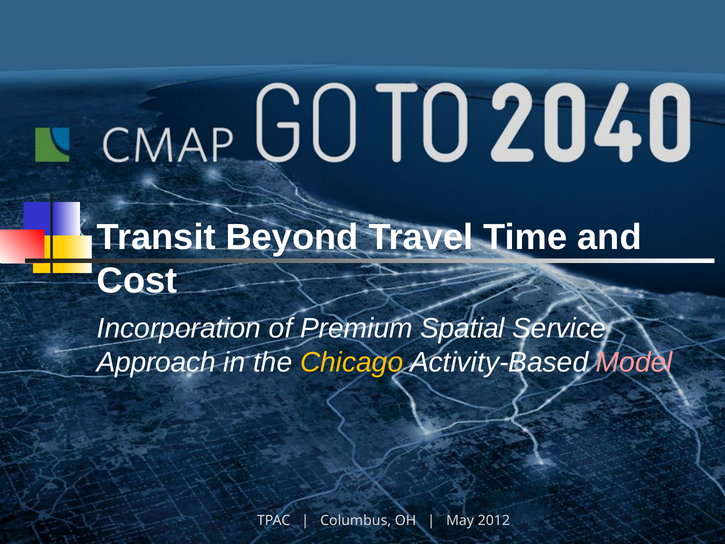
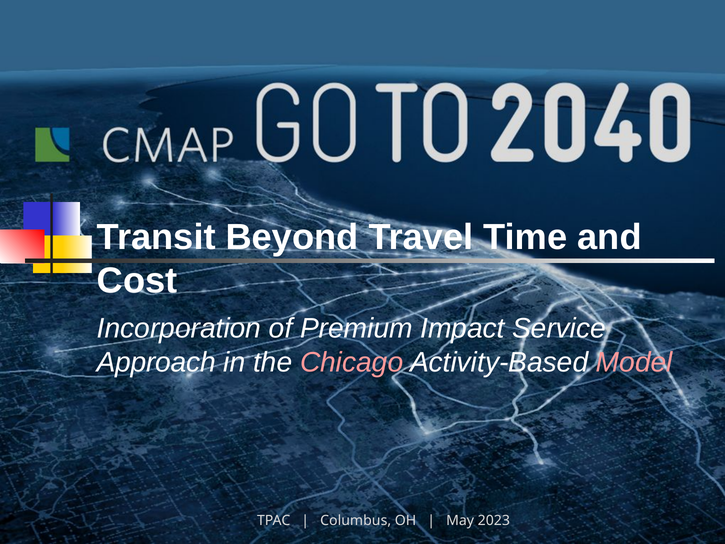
Spatial: Spatial -> Impact (462, 328)
Chicago colour: yellow -> pink (352, 362)
2012: 2012 -> 2023 (494, 521)
